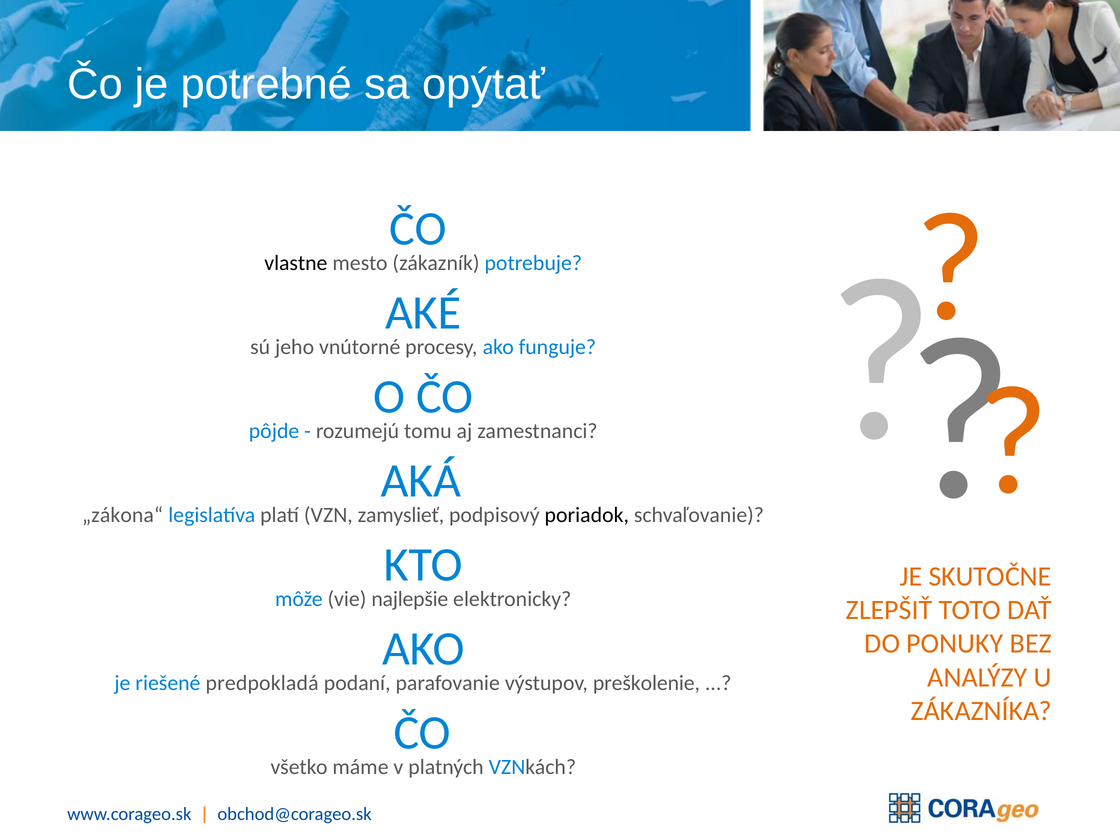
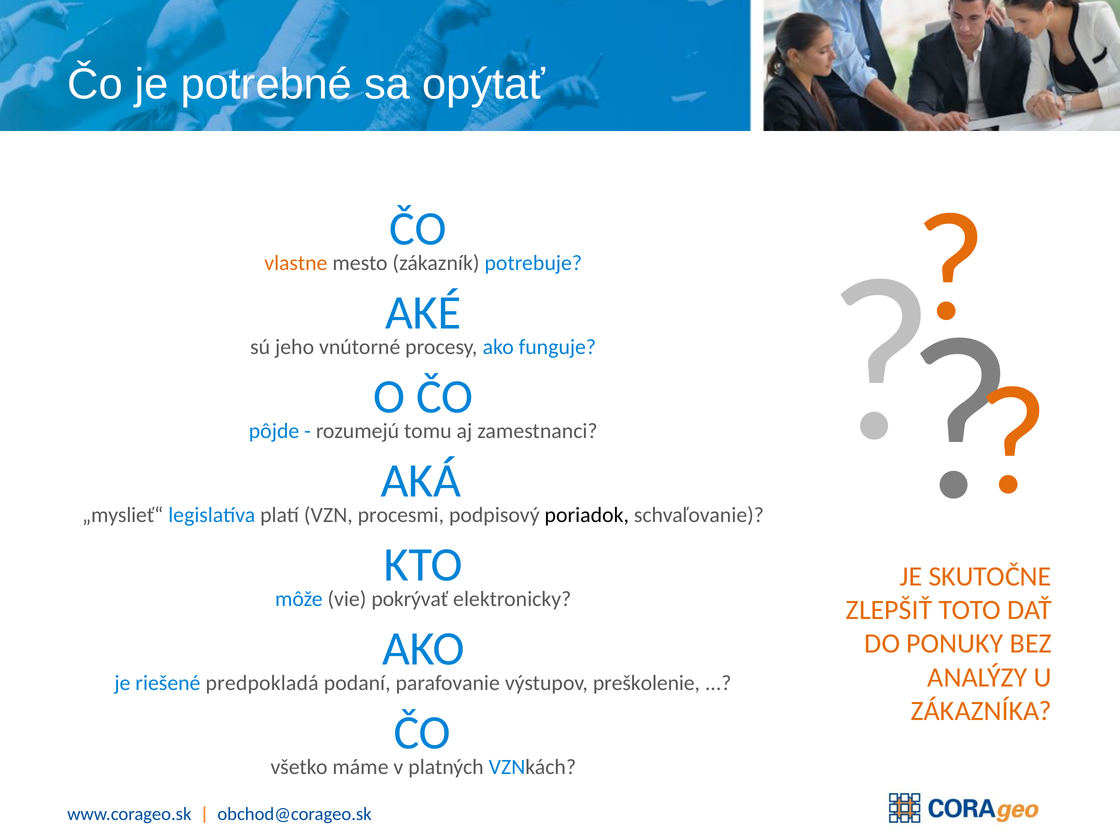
vlastne colour: black -> orange (296, 263)
„zákona“: „zákona“ -> „myslieť“ (123, 515)
zamyslieť: zamyslieť -> procesmi (401, 515)
najlepšie: najlepšie -> pokrývať (410, 599)
